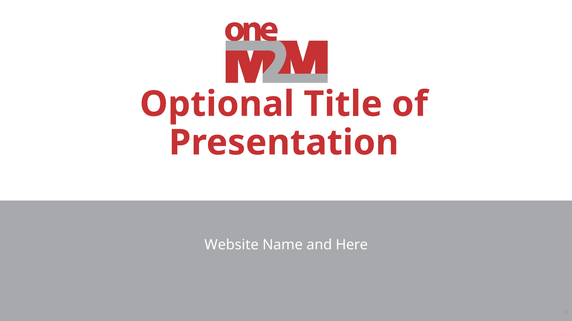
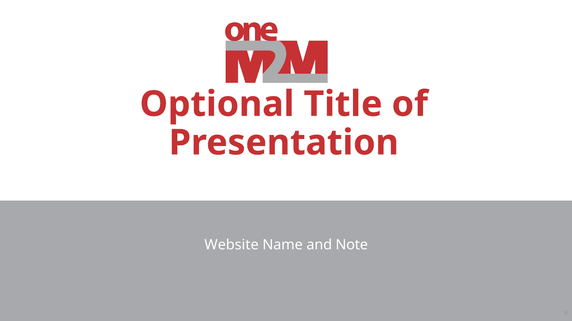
Here: Here -> Note (352, 245)
